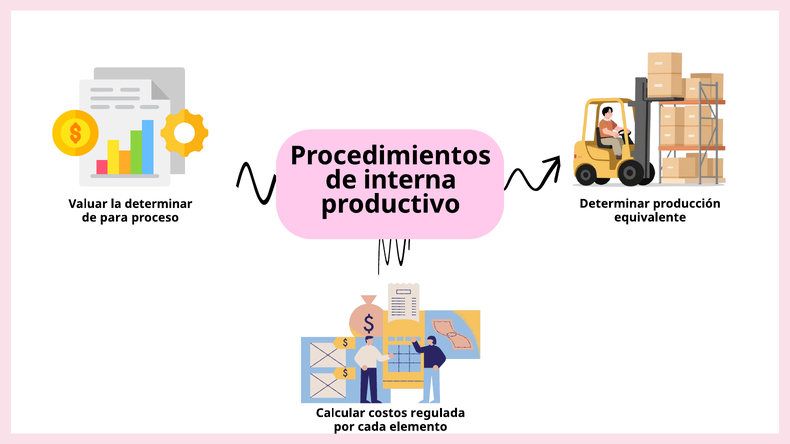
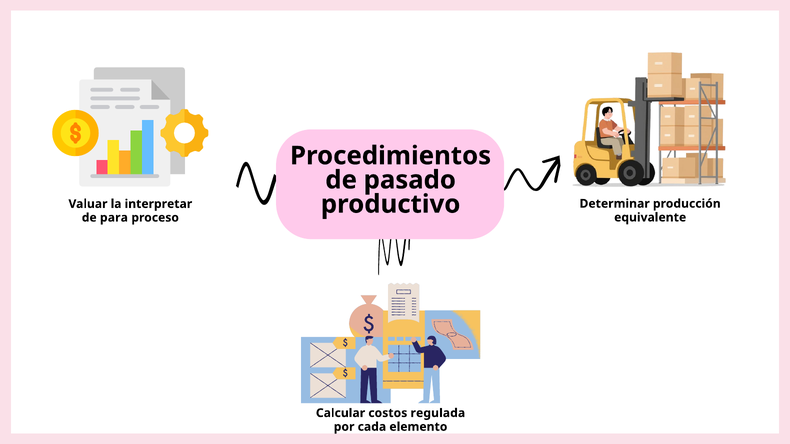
interna: interna -> pasado (410, 180)
la determinar: determinar -> interpretar (158, 204)
